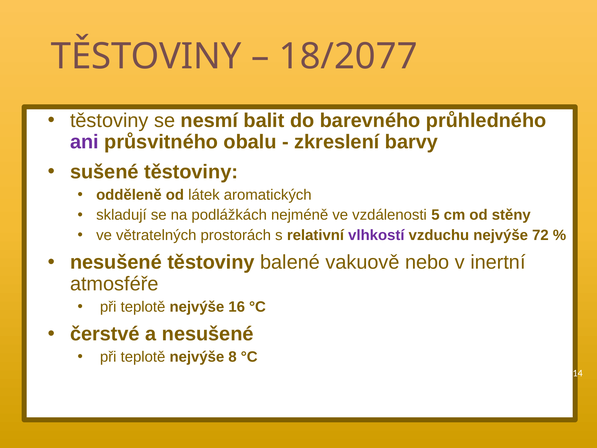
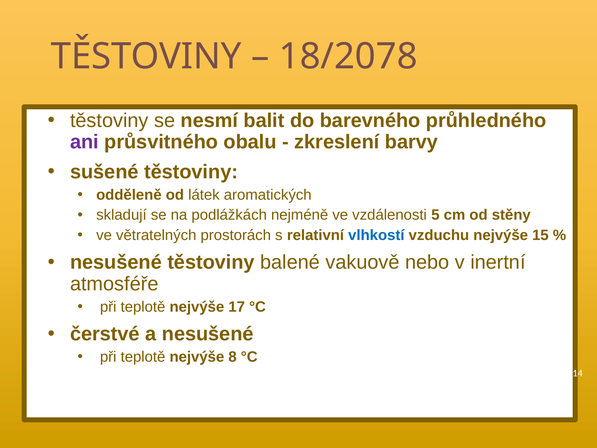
18/2077: 18/2077 -> 18/2078 (348, 57)
vlhkostí colour: purple -> blue (376, 235)
72: 72 -> 15 (540, 235)
16: 16 -> 17 (237, 307)
